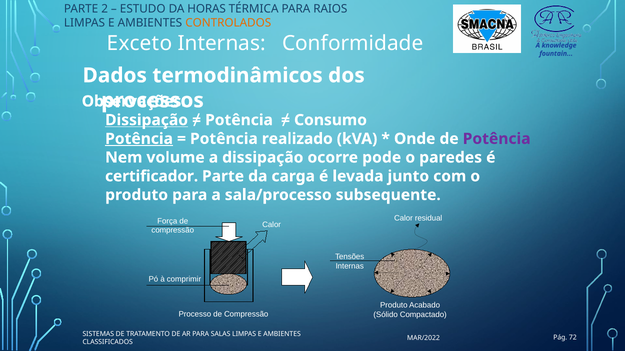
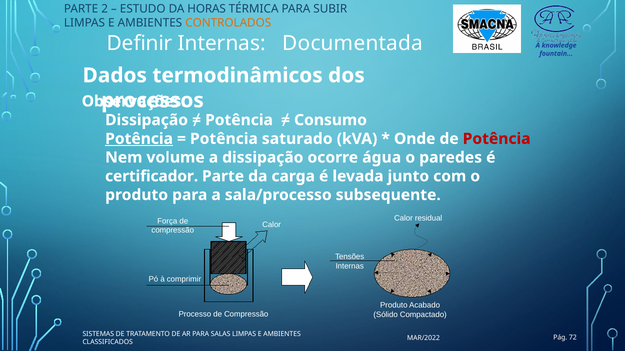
RAIOS: RAIOS -> SUBIR (330, 9)
Exceto: Exceto -> Definir (140, 44)
Conformidade: Conformidade -> Documentada (353, 44)
Dissipação underline: present -> none (147, 120)
realizado: realizado -> saturado (297, 139)
Potência colour: purple -> red (497, 139)
pode: pode -> água (382, 158)
